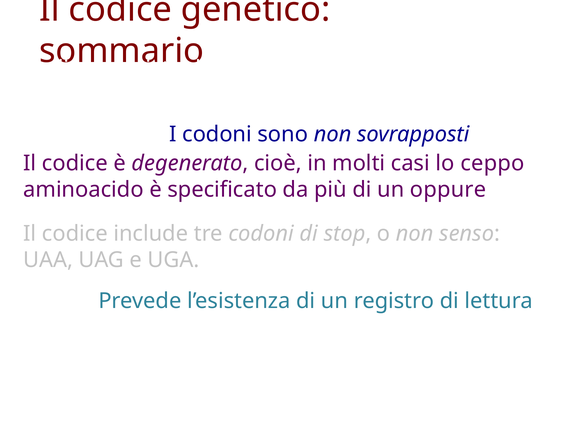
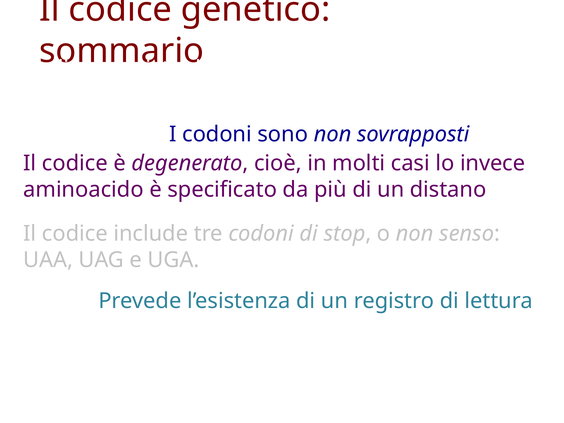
ceppo: ceppo -> invece (493, 163)
oppure: oppure -> distano (448, 190)
